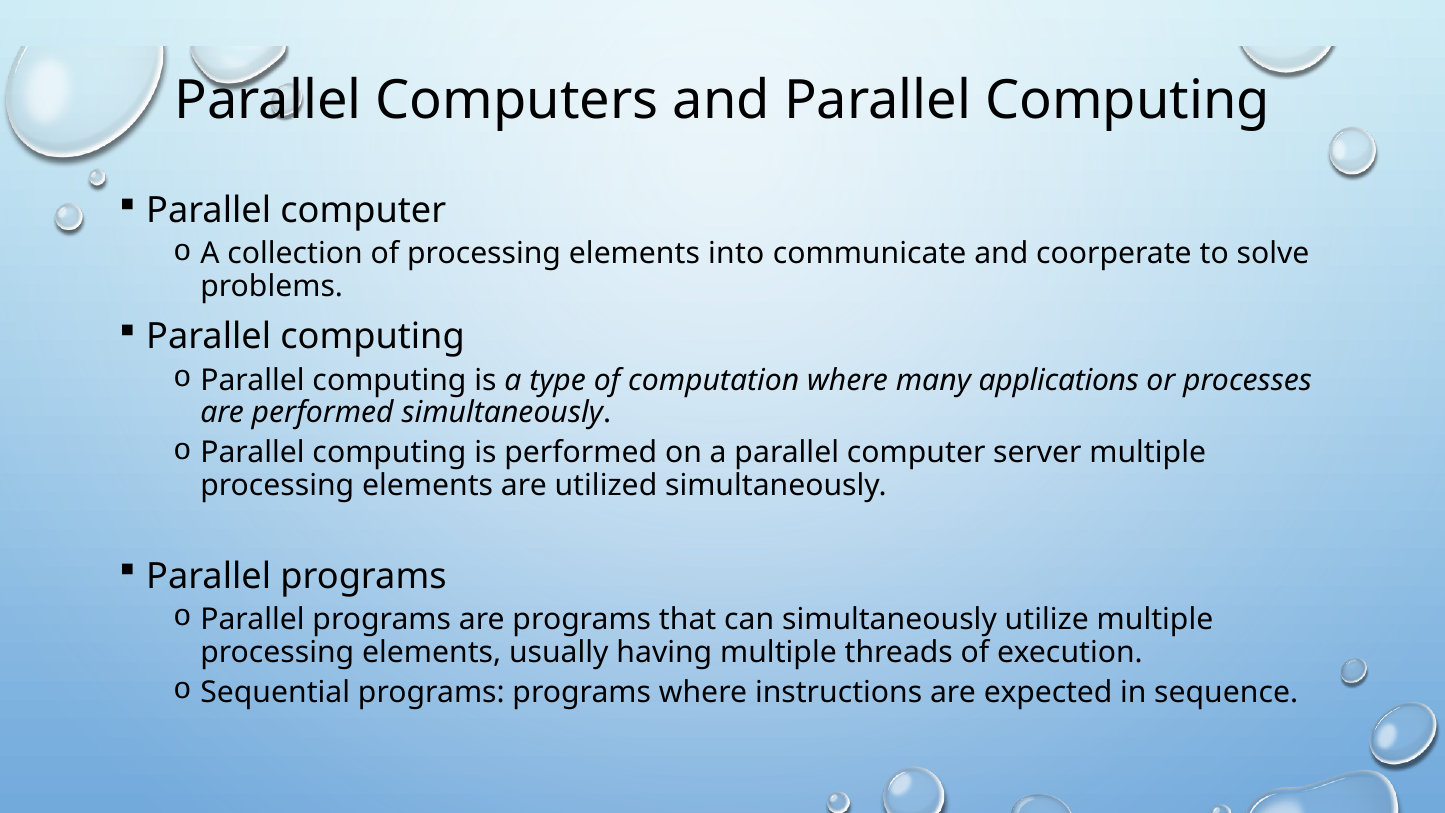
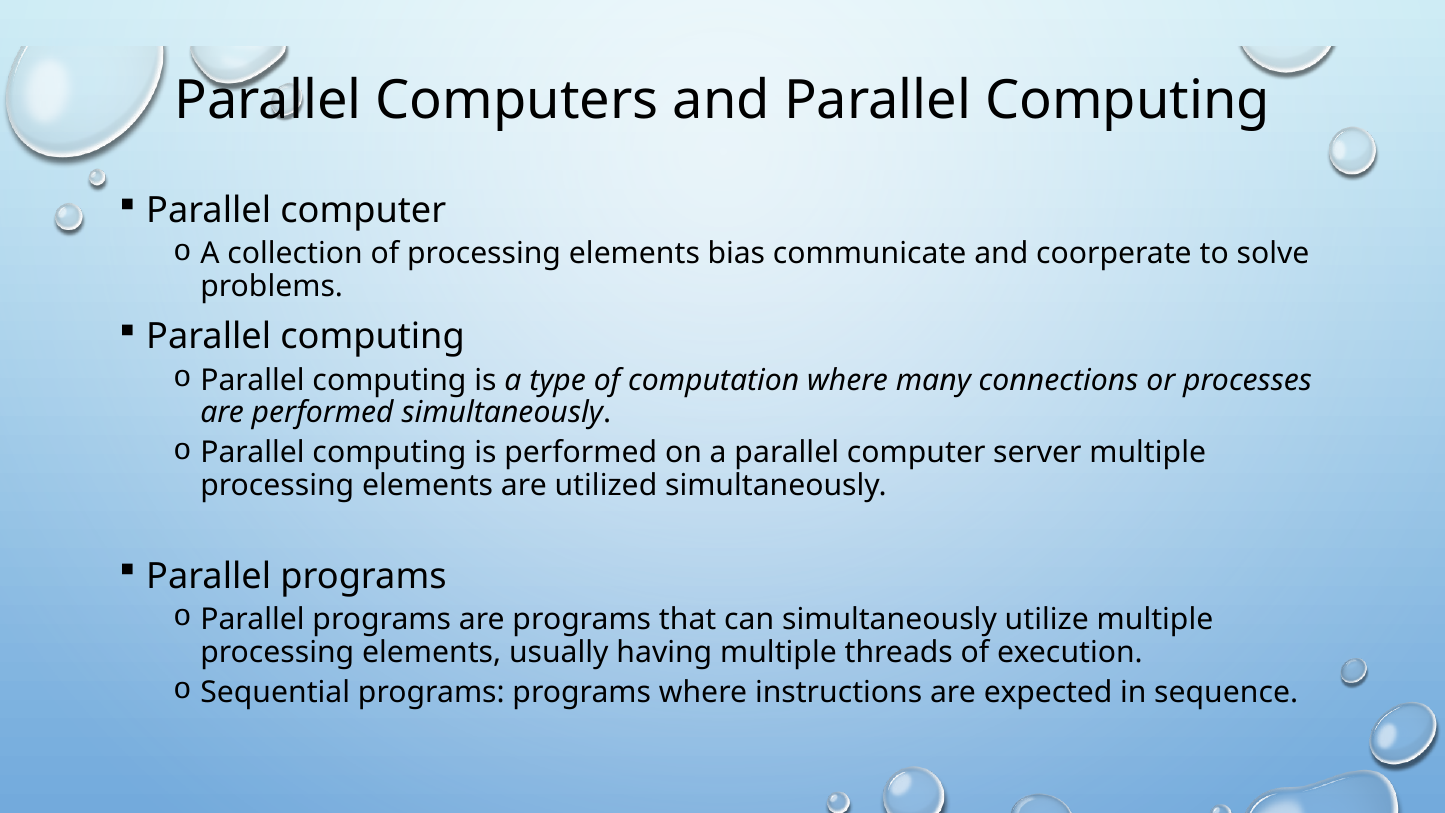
into: into -> bias (736, 254)
applications: applications -> connections (1059, 380)
